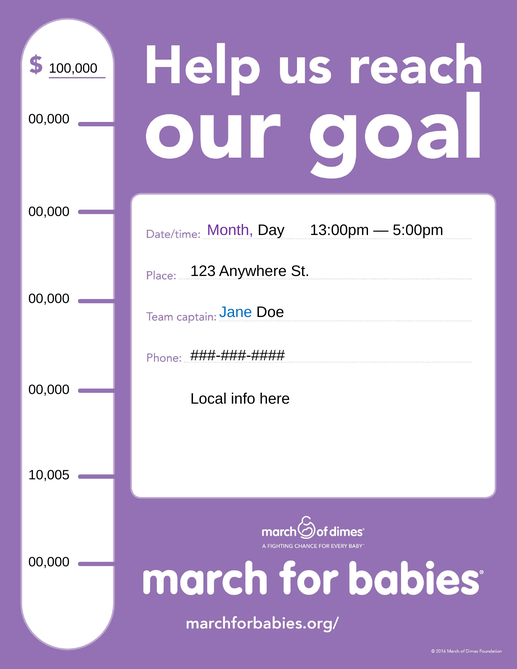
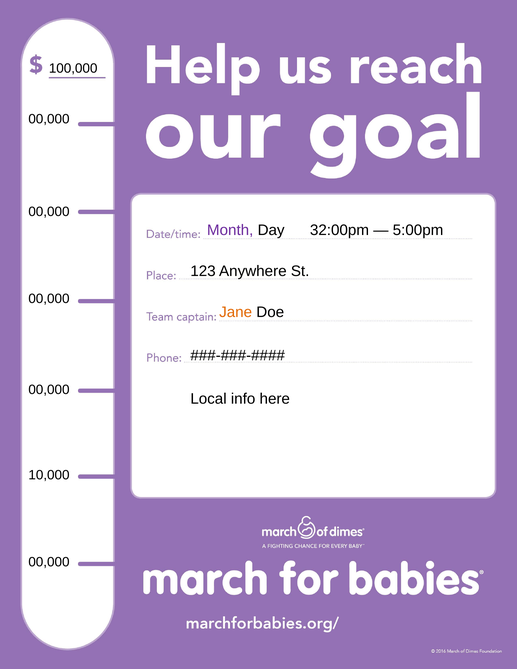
13:00pm: 13:00pm -> 32:00pm (339, 230)
Jane colour: blue -> orange (236, 312)
10,005: 10,005 -> 10,000 (49, 475)
